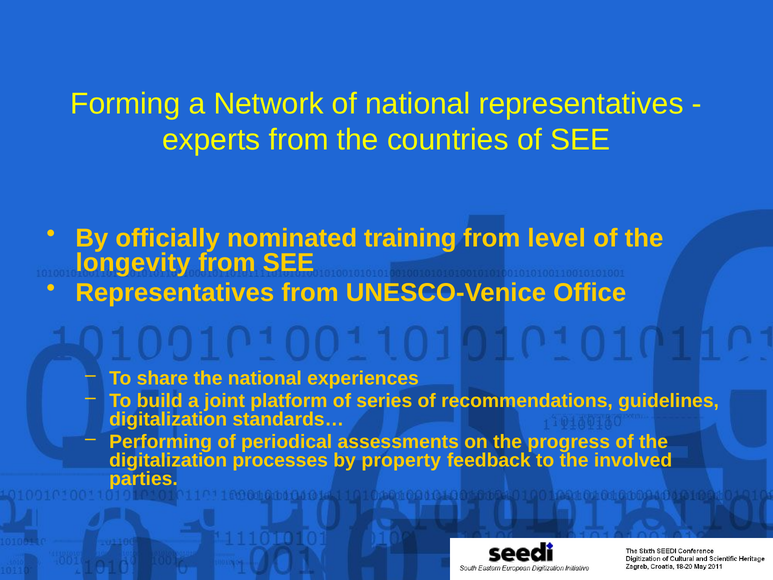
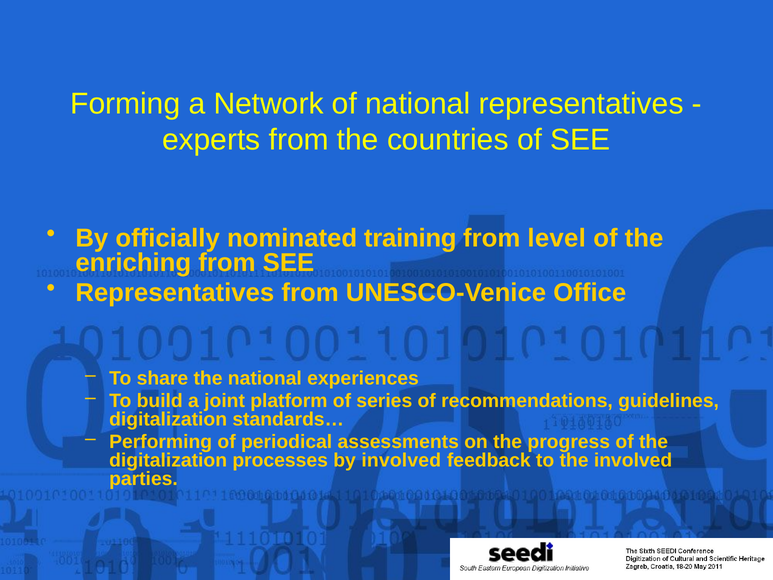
longevity: longevity -> enriching (133, 263)
by property: property -> involved (401, 460)
